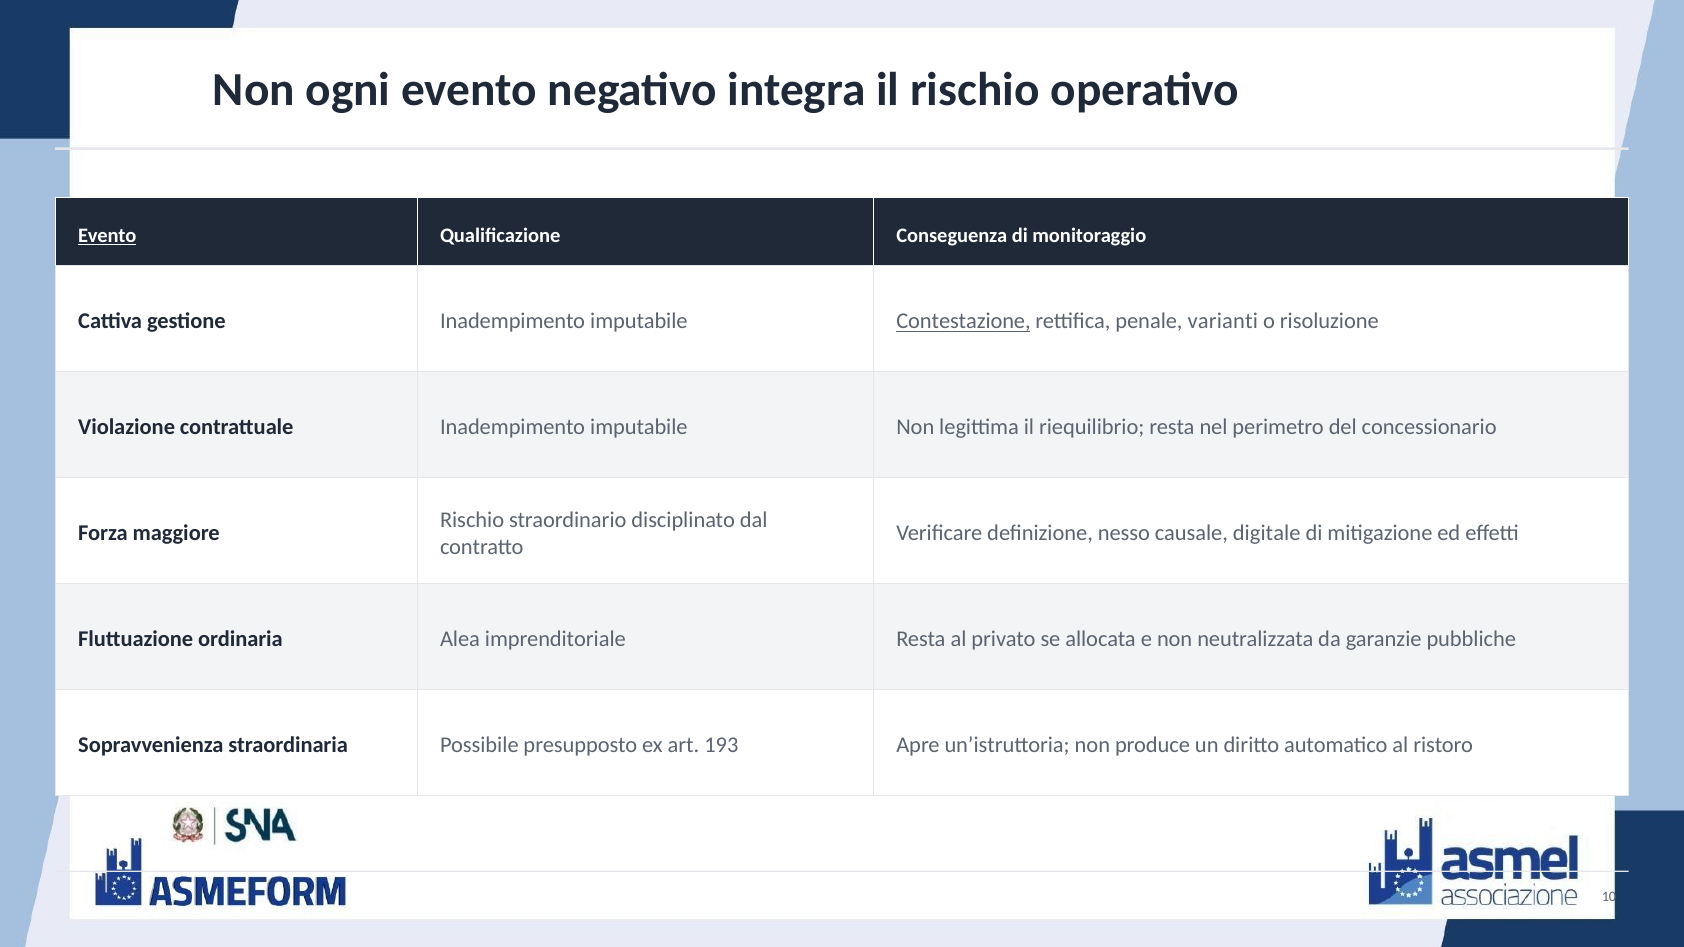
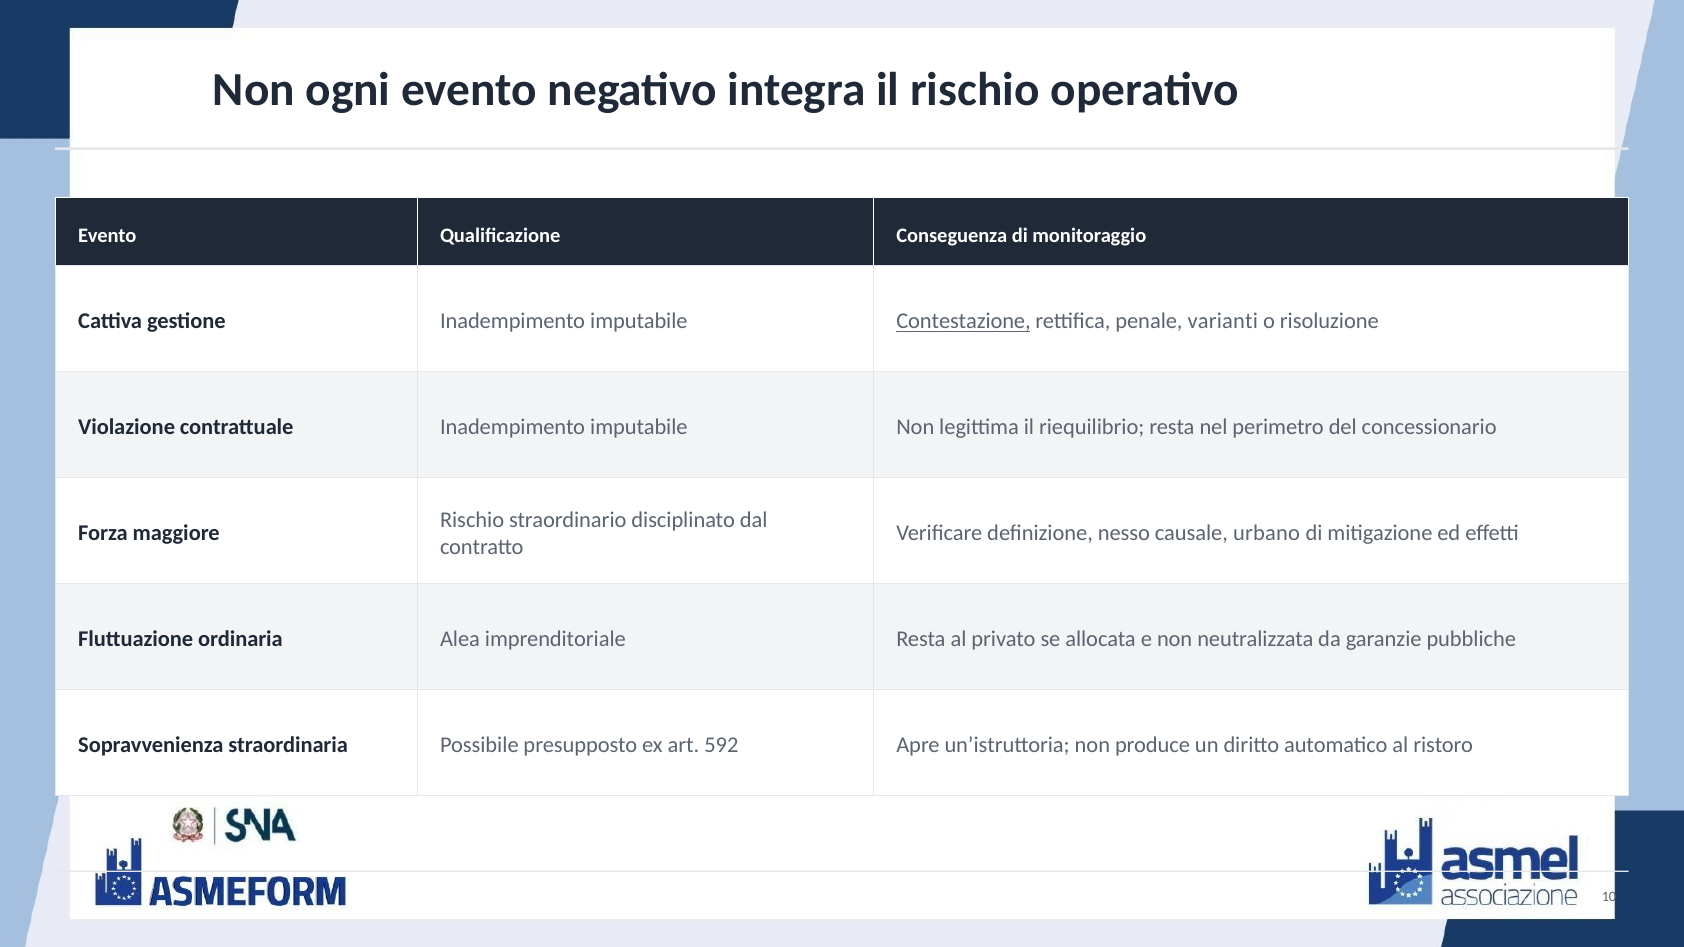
Evento underline: present -> none (107, 235)
digitale: digitale -> urbano (1267, 534)
193: 193 -> 592 (721, 746)
